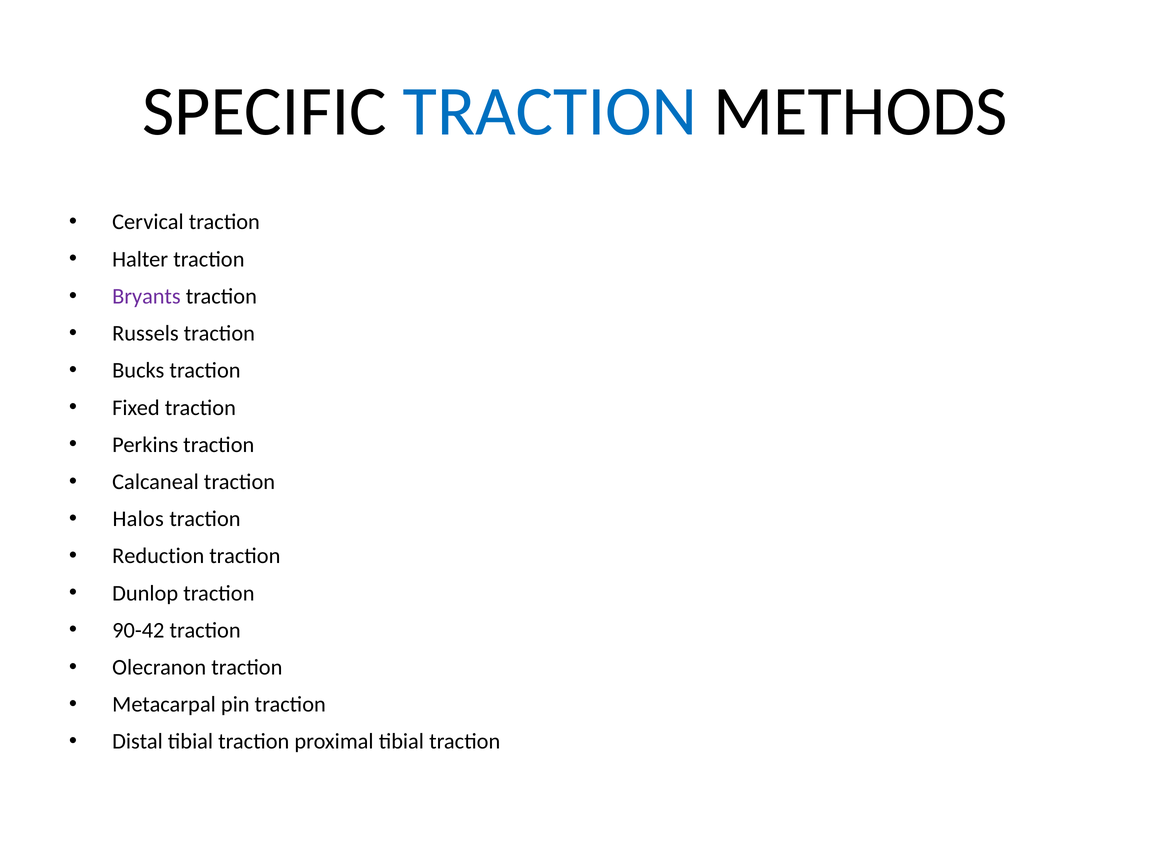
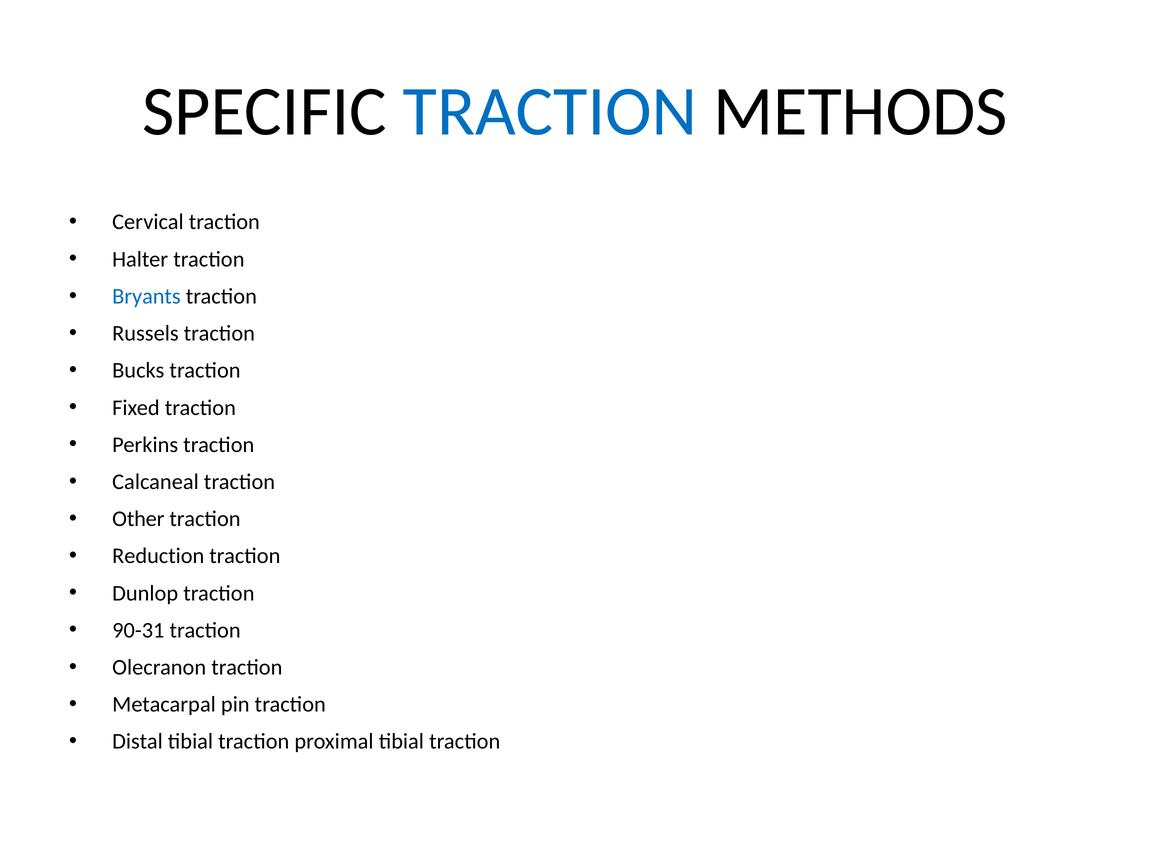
Bryants colour: purple -> blue (146, 296)
Halos: Halos -> Other (138, 519)
90-42: 90-42 -> 90-31 (138, 630)
